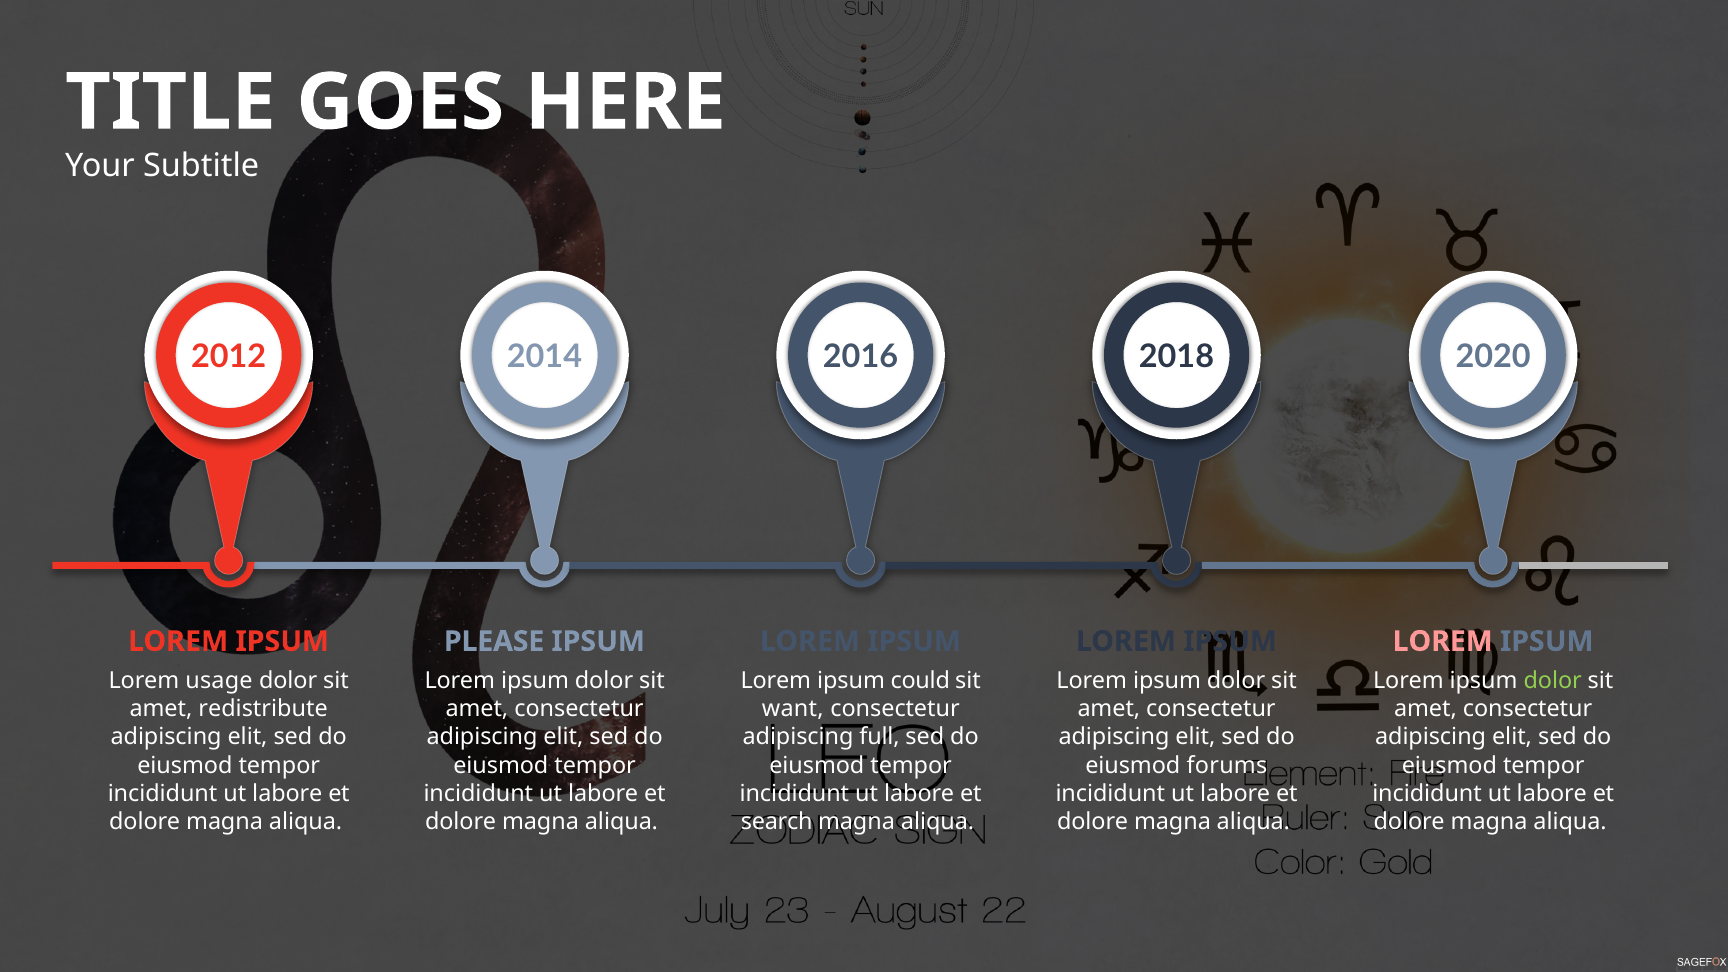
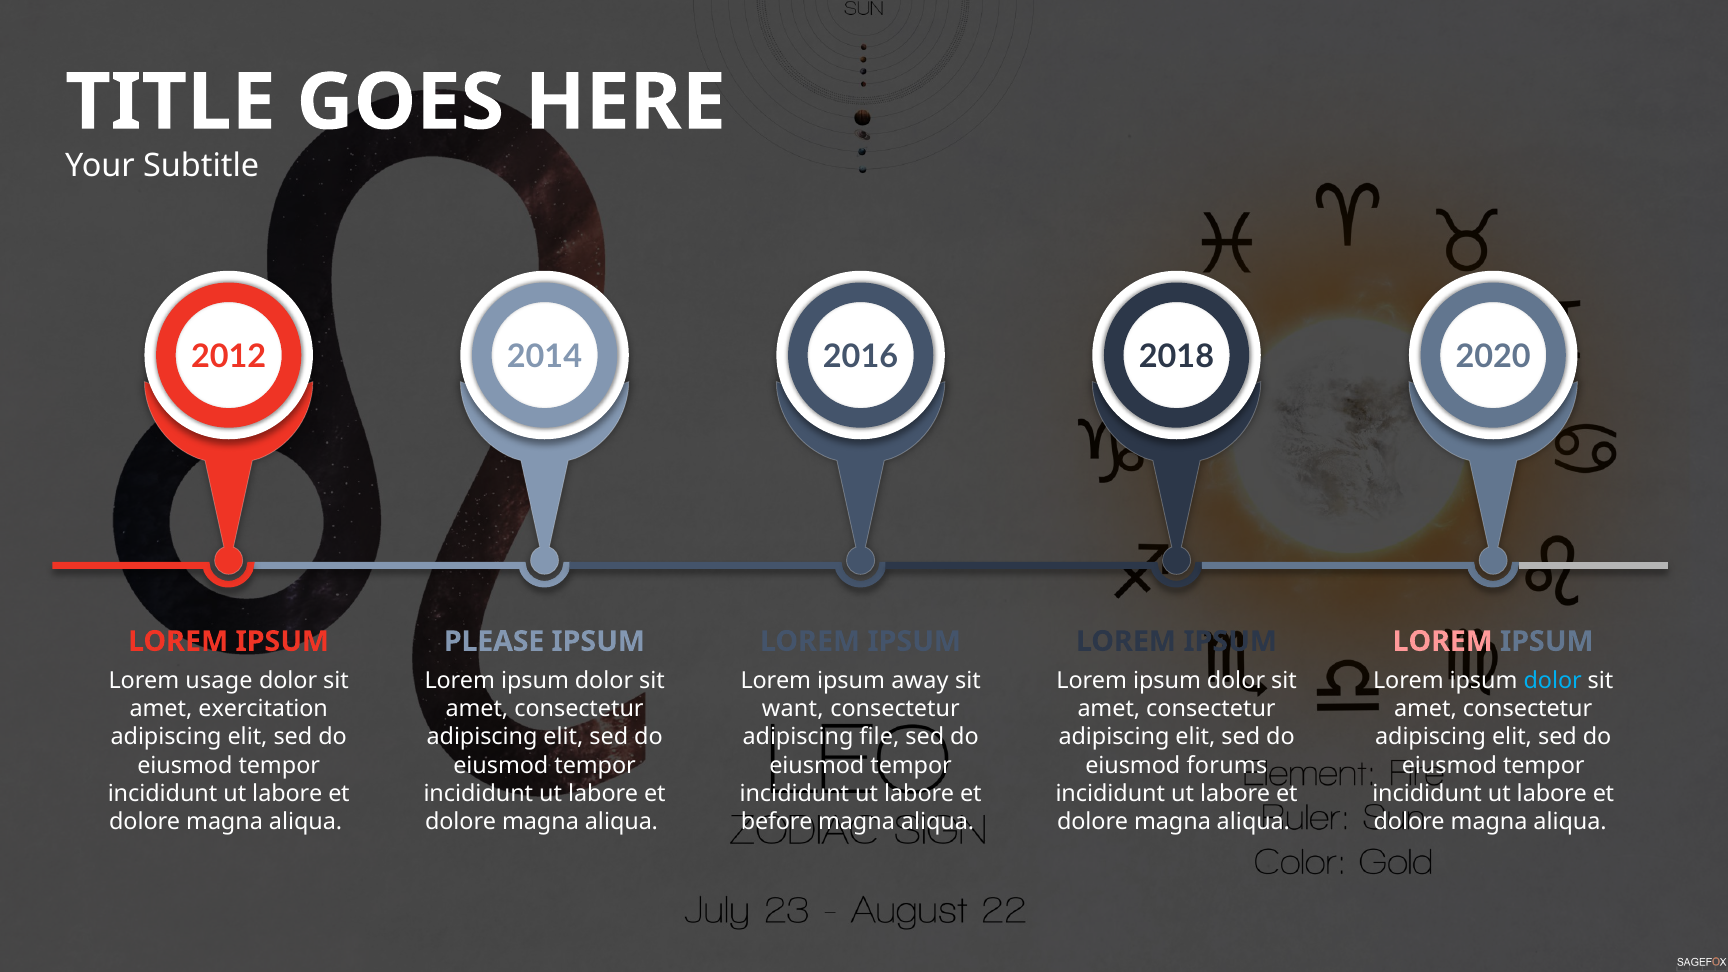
could: could -> away (920, 681)
dolor colour: light green -> light blue (1553, 681)
redistribute: redistribute -> exercitation (263, 709)
full: full -> file (879, 737)
search: search -> before (777, 821)
